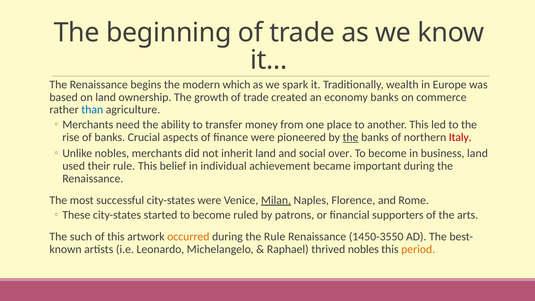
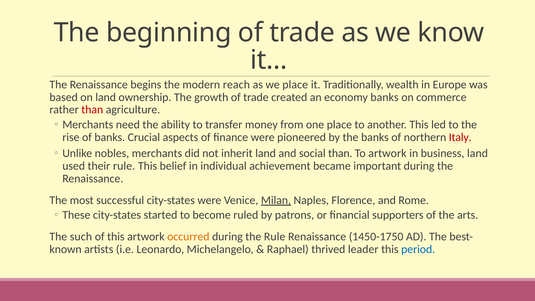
which: which -> reach (236, 84)
we spark: spark -> place (295, 84)
than colour: blue -> red (92, 110)
the underline: present -> none (351, 137)
social over: over -> than (340, 153)
become: become -> artwork (387, 153)
1450-3550: 1450-3550 -> 1450-1750 (376, 237)
thrived nobles: nobles -> leader (363, 249)
period colour: orange -> blue (418, 249)
